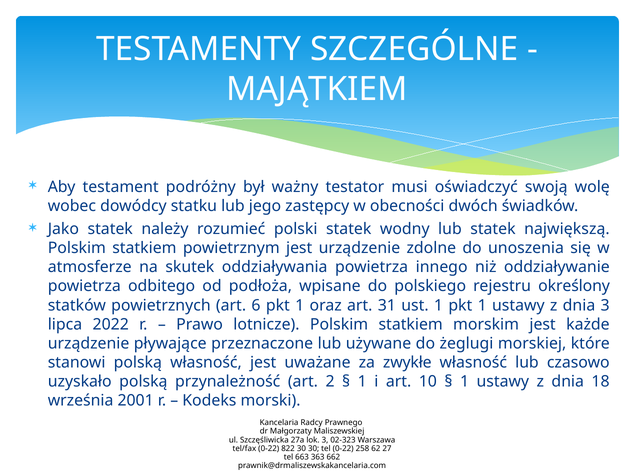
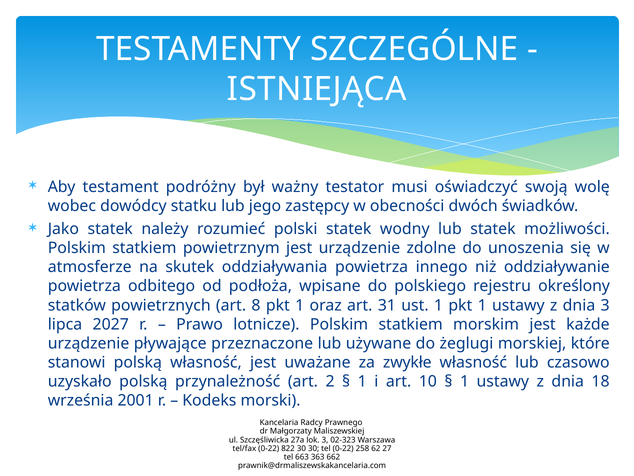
MAJĄTKIEM: MAJĄTKIEM -> ISTNIEJĄCA (317, 89)
największą: największą -> możliwości (567, 229)
6: 6 -> 8 (256, 305)
2022: 2022 -> 2027 (111, 324)
